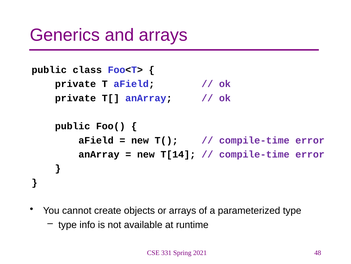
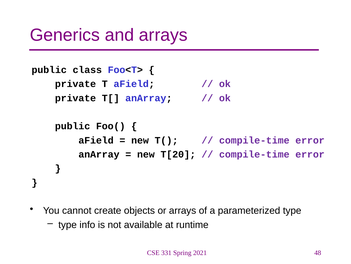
T[14: T[14 -> T[20 (178, 154)
